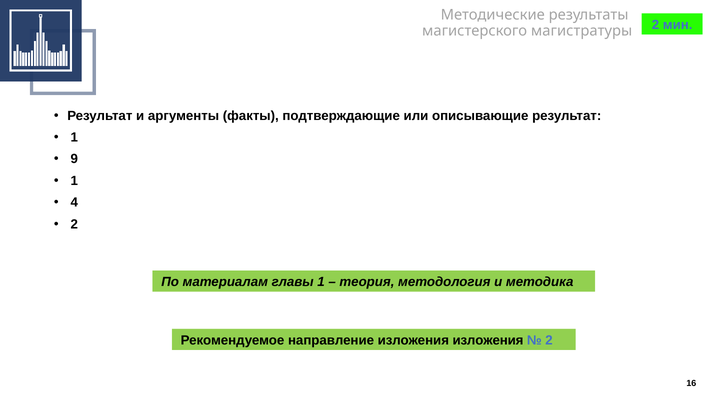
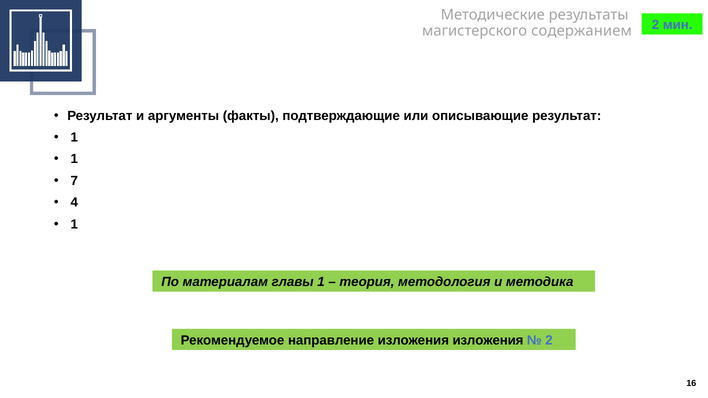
магистратуры: магистратуры -> содержанием (582, 31)
9: 9 -> 1 (74, 159)
1: 1 -> 7 (74, 181)
2: 2 -> 1 (74, 224)
